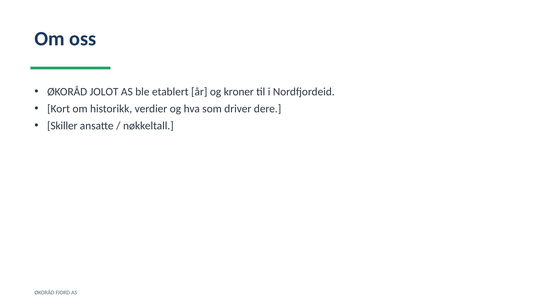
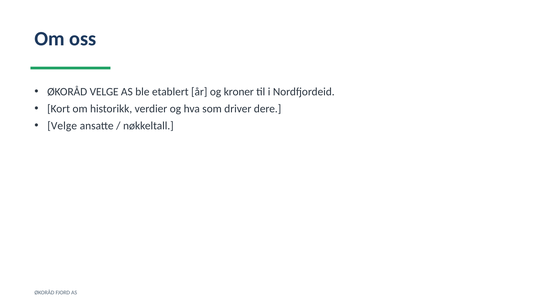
ØKORÅD JOLOT: JOLOT -> VELGE (104, 92)
Skiller: Skiller -> Velge (62, 126)
